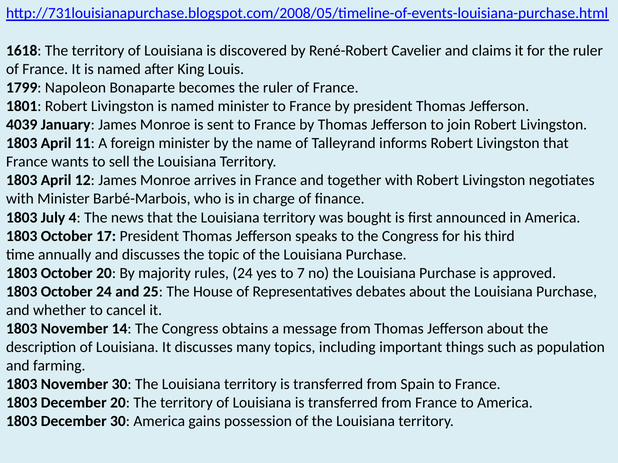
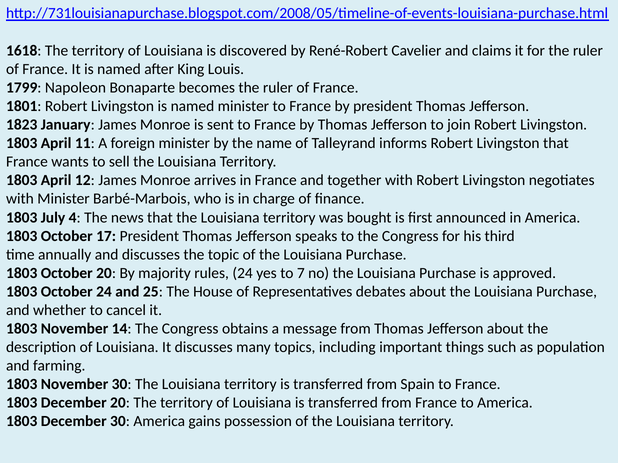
4039: 4039 -> 1823 (22, 125)
